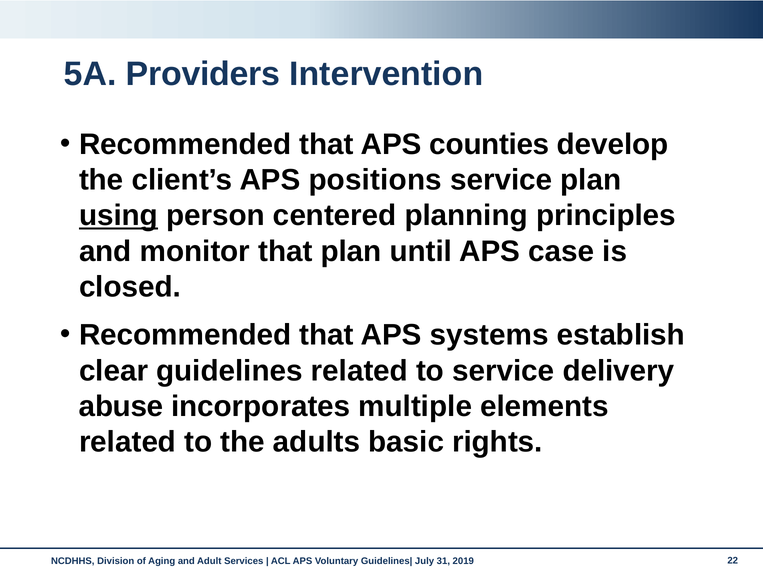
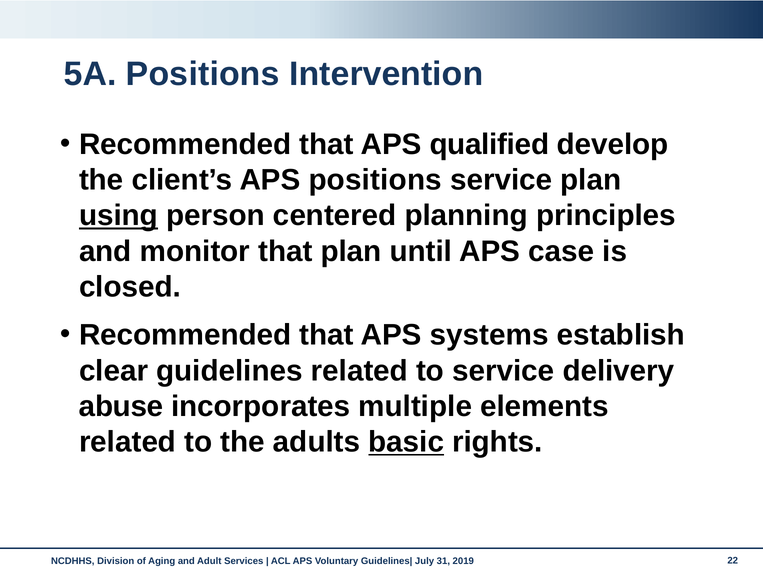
5A Providers: Providers -> Positions (203, 74)
counties: counties -> qualified (489, 144)
basic underline: none -> present (406, 442)
